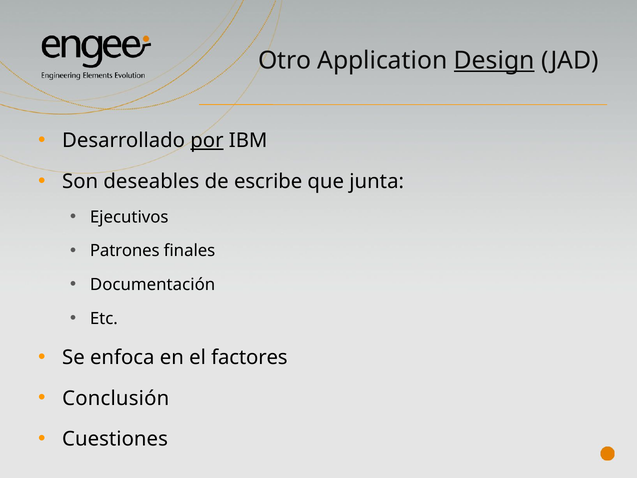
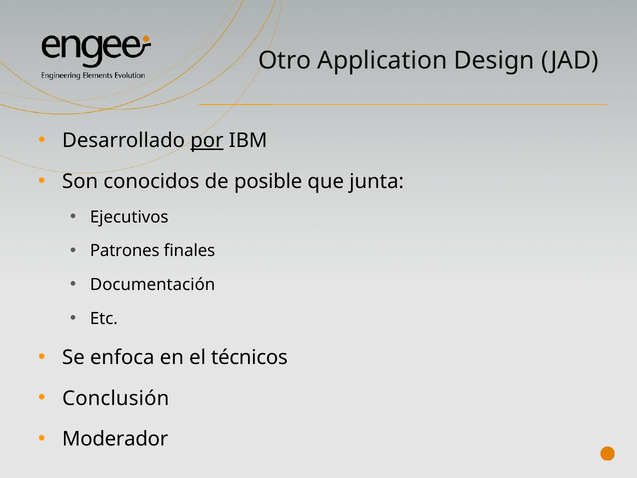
Design underline: present -> none (494, 61)
deseables: deseables -> conocidos (151, 181)
escribe: escribe -> posible (268, 181)
factores: factores -> técnicos (249, 357)
Cuestiones: Cuestiones -> Moderador (115, 439)
